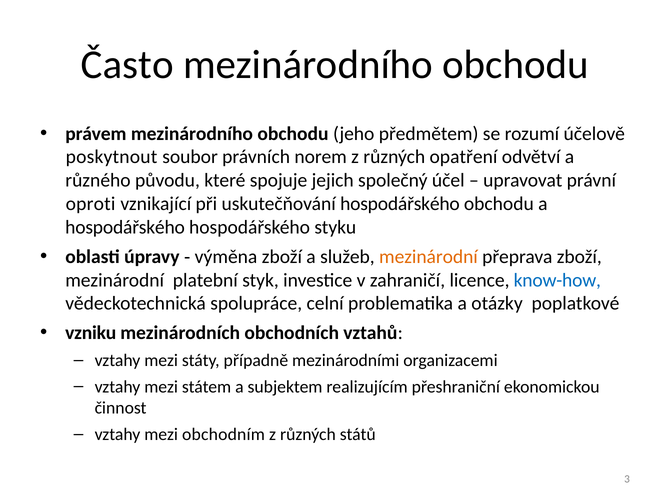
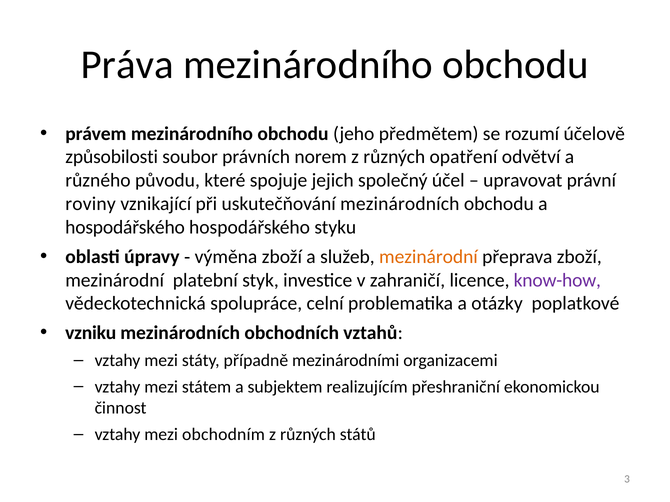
Často: Často -> Práva (127, 65)
poskytnout: poskytnout -> způsobilosti (112, 157)
oproti: oproti -> roviny (91, 204)
uskutečňování hospodářského: hospodářského -> mezinárodních (400, 204)
know-how colour: blue -> purple (557, 280)
